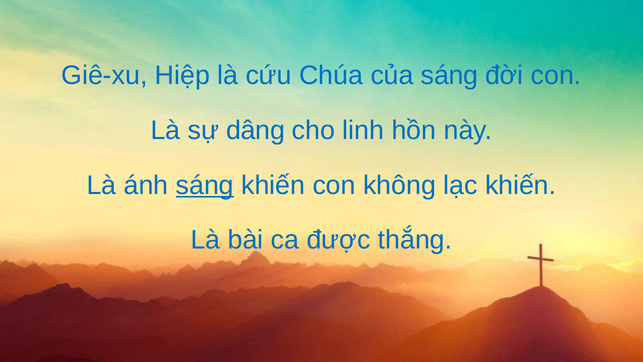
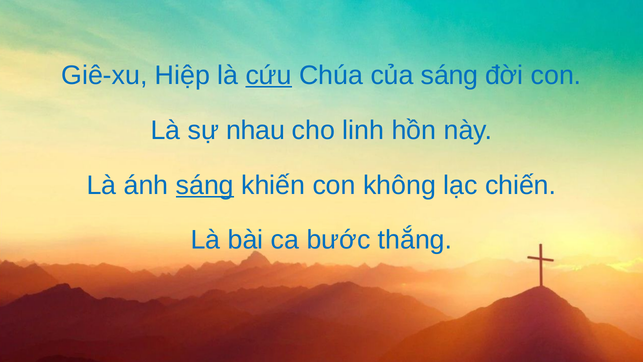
cứu underline: none -> present (269, 75)
dâng: dâng -> nhau (256, 130)
lạc khiến: khiến -> chiến (521, 185)
được: được -> bước (338, 240)
